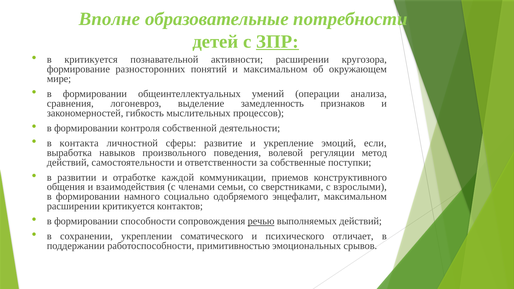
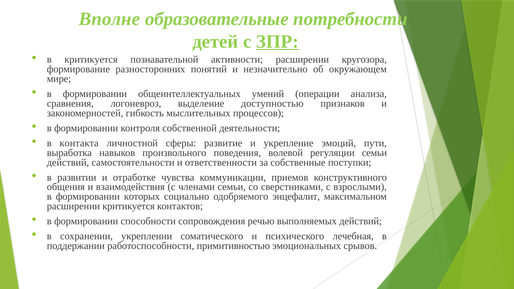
и максимальном: максимальном -> незначительно (275, 69)
замедленность: замедленность -> доступностью (272, 104)
если: если -> пути (375, 143)
регуляции метод: метод -> семьи (374, 153)
каждой: каждой -> чувства (178, 177)
намного: намного -> которых (142, 197)
речью underline: present -> none (261, 221)
отличает: отличает -> лечебная (353, 236)
